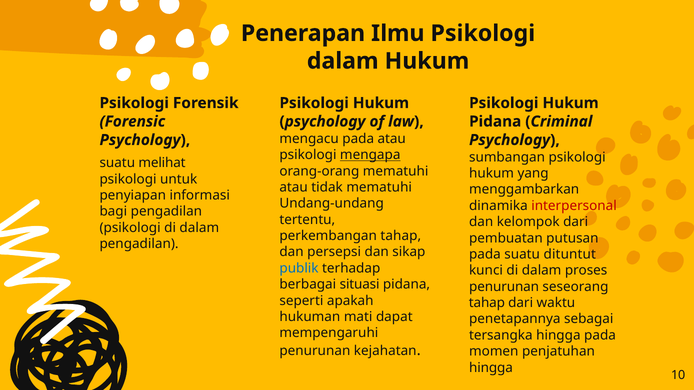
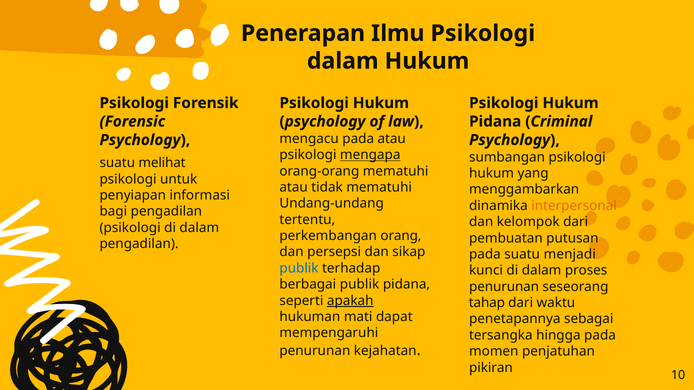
interpersonal colour: red -> orange (574, 206)
perkembangan tahap: tahap -> orang (401, 236)
dituntut: dituntut -> menjadi (570, 255)
berbagai situasi: situasi -> publik (360, 285)
apakah underline: none -> present (350, 301)
hingga: hingga -> pikiran (491, 368)
